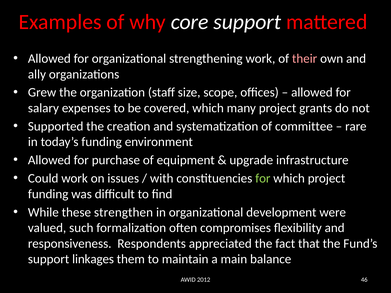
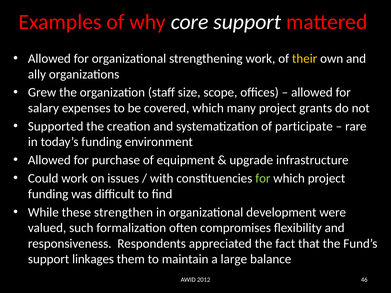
their colour: pink -> yellow (305, 59)
committee: committee -> participate (304, 126)
main: main -> large (234, 259)
